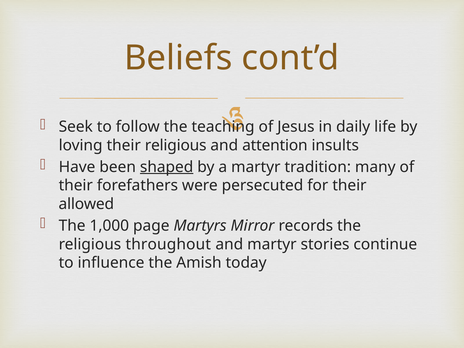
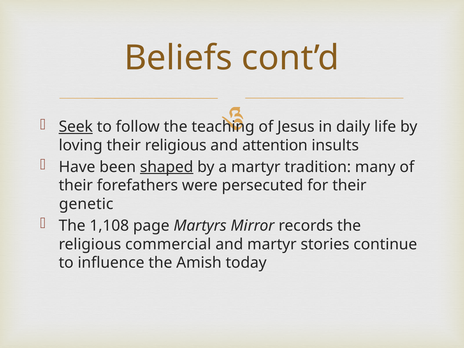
Seek underline: none -> present (76, 127)
allowed: allowed -> genetic (86, 204)
1,000: 1,000 -> 1,108 (109, 226)
throughout: throughout -> commercial (168, 244)
